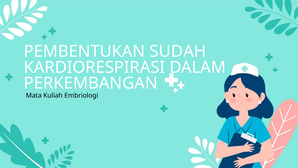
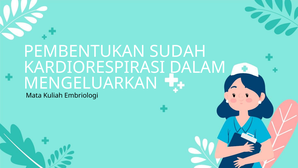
PERKEMBANGAN: PERKEMBANGAN -> MENGELUARKAN (91, 83)
